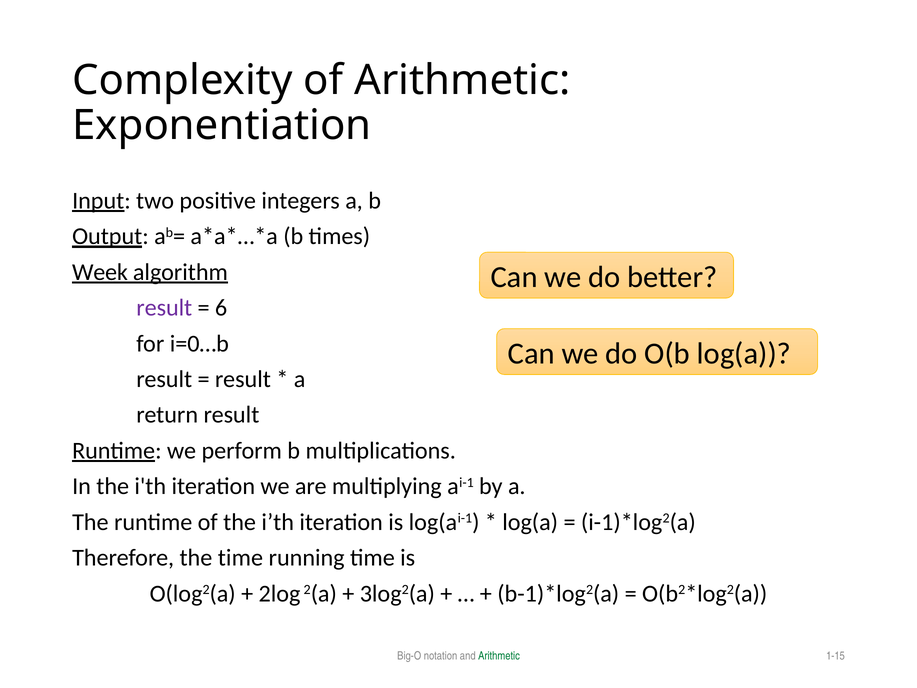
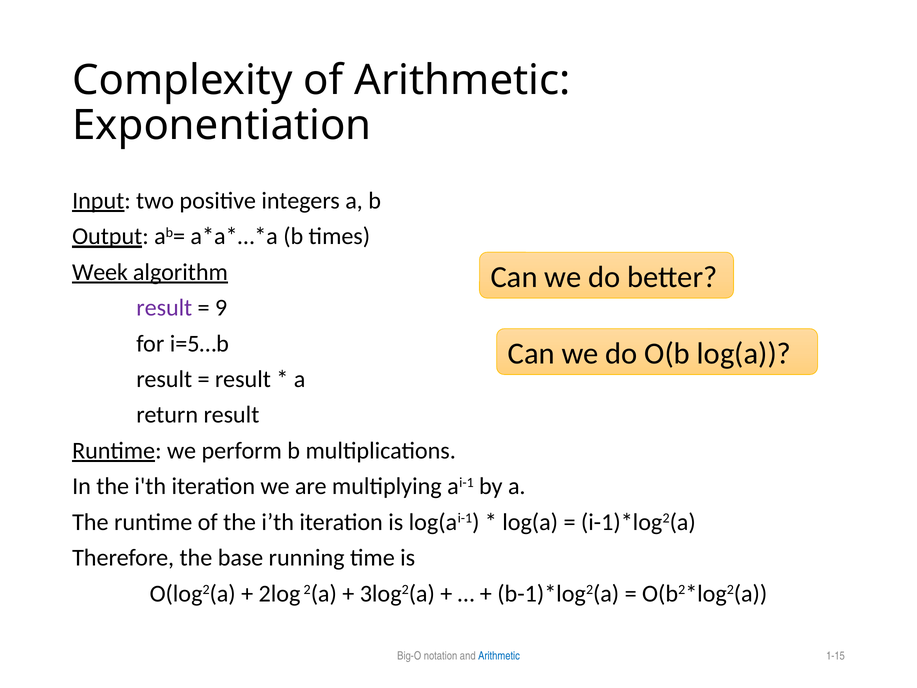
6: 6 -> 9 (221, 308)
i=0…b: i=0…b -> i=5…b (199, 343)
the time: time -> base (241, 558)
Arithmetic colour: green -> blue (499, 656)
